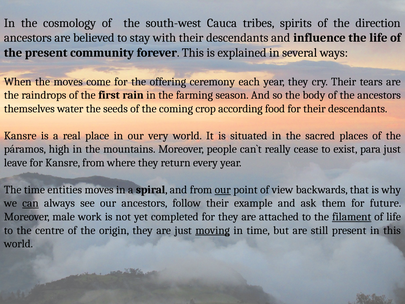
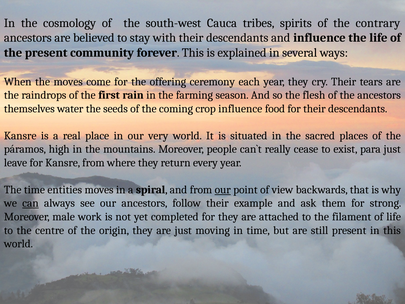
direction: direction -> contrary (378, 23)
body: body -> flesh (314, 95)
crop according: according -> influence (240, 109)
future: future -> strong (386, 203)
filament underline: present -> none (352, 217)
moving underline: present -> none (213, 230)
